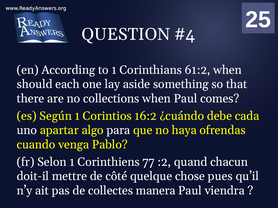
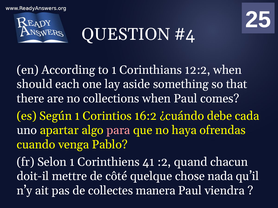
61:2: 61:2 -> 12:2 (198, 70)
para colour: white -> pink (118, 131)
77: 77 -> 41 (149, 162)
pues: pues -> nada (220, 177)
